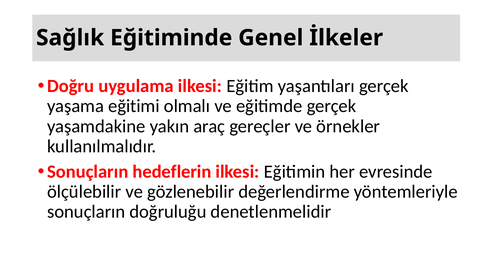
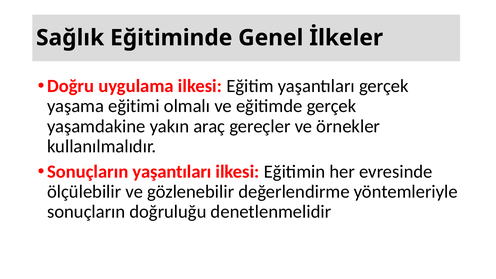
Sonuçların hedeflerin: hedeflerin -> yaşantıları (172, 172)
